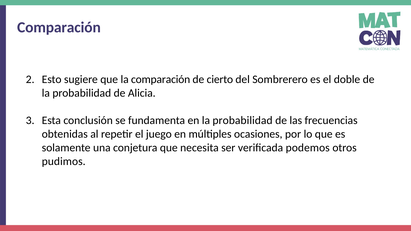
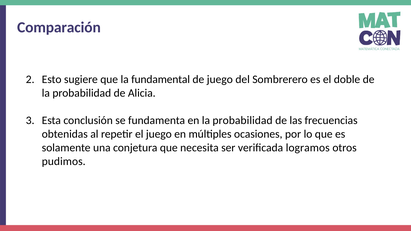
la comparación: comparación -> fundamental (161, 79)
de cierto: cierto -> juego (220, 79)
podemos: podemos -> logramos (308, 148)
